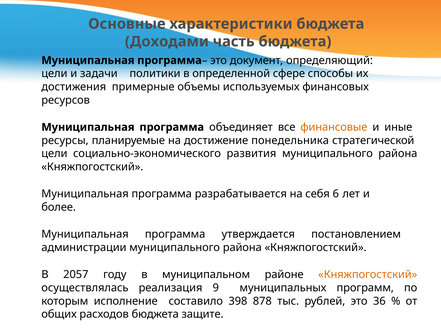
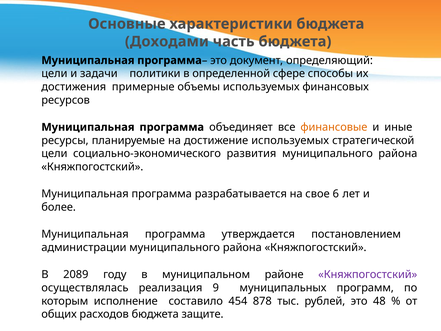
достижение понедельника: понедельника -> используемых (290, 140)
себя: себя -> свое (318, 194)
2057: 2057 -> 2089 (76, 274)
Княжпогостский colour: orange -> purple (368, 274)
398: 398 -> 454 (238, 301)
36: 36 -> 48 (379, 301)
